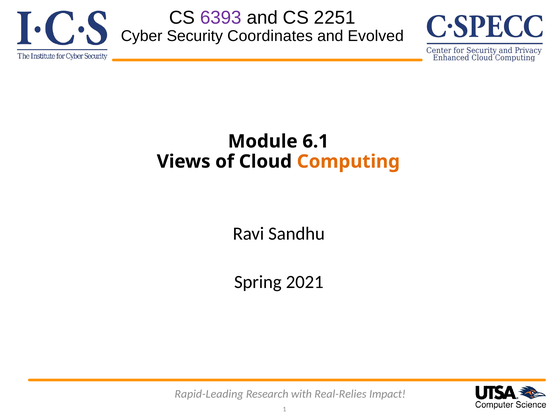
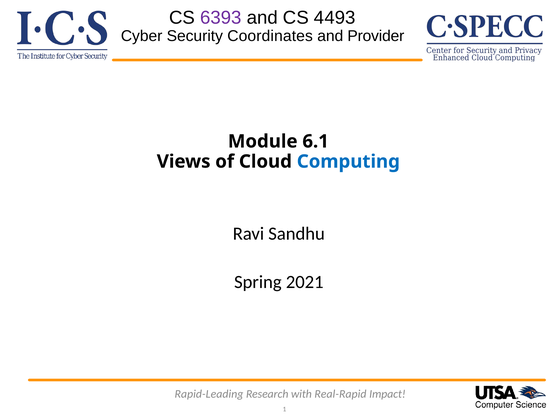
2251: 2251 -> 4493 (335, 18)
Evolved: Evolved -> Provider (376, 36)
Computing colour: orange -> blue (348, 162)
Real-Relies: Real-Relies -> Real-Rapid (340, 394)
